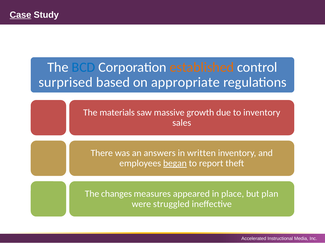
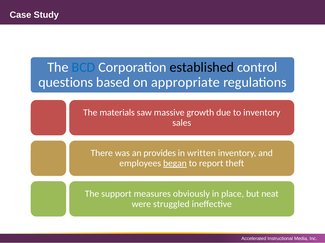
Case underline: present -> none (20, 15)
established colour: orange -> black (202, 67)
surprised: surprised -> questions (66, 83)
answers: answers -> provides (160, 154)
changes: changes -> support (116, 194)
appeared: appeared -> obviously (191, 194)
plan: plan -> neat (270, 194)
